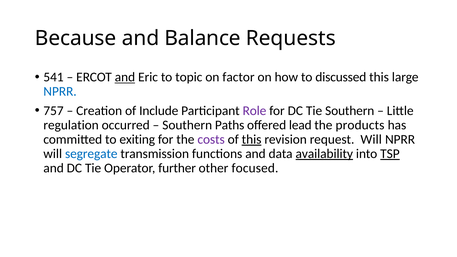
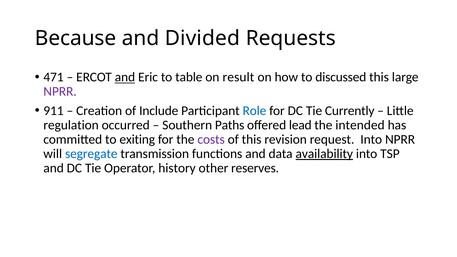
Balance: Balance -> Divided (202, 38)
541: 541 -> 471 (54, 77)
topic: topic -> table (189, 77)
factor: factor -> result (238, 77)
NPRR colour: blue -> purple (60, 92)
757: 757 -> 911 (54, 111)
Role colour: purple -> blue (254, 111)
Tie Southern: Southern -> Currently (350, 111)
products: products -> intended (360, 125)
this underline: present -> none (252, 139)
request Will: Will -> Into (371, 139)
TSP underline: present -> none (390, 154)
further: further -> history (177, 168)
focused: focused -> reserves (255, 168)
